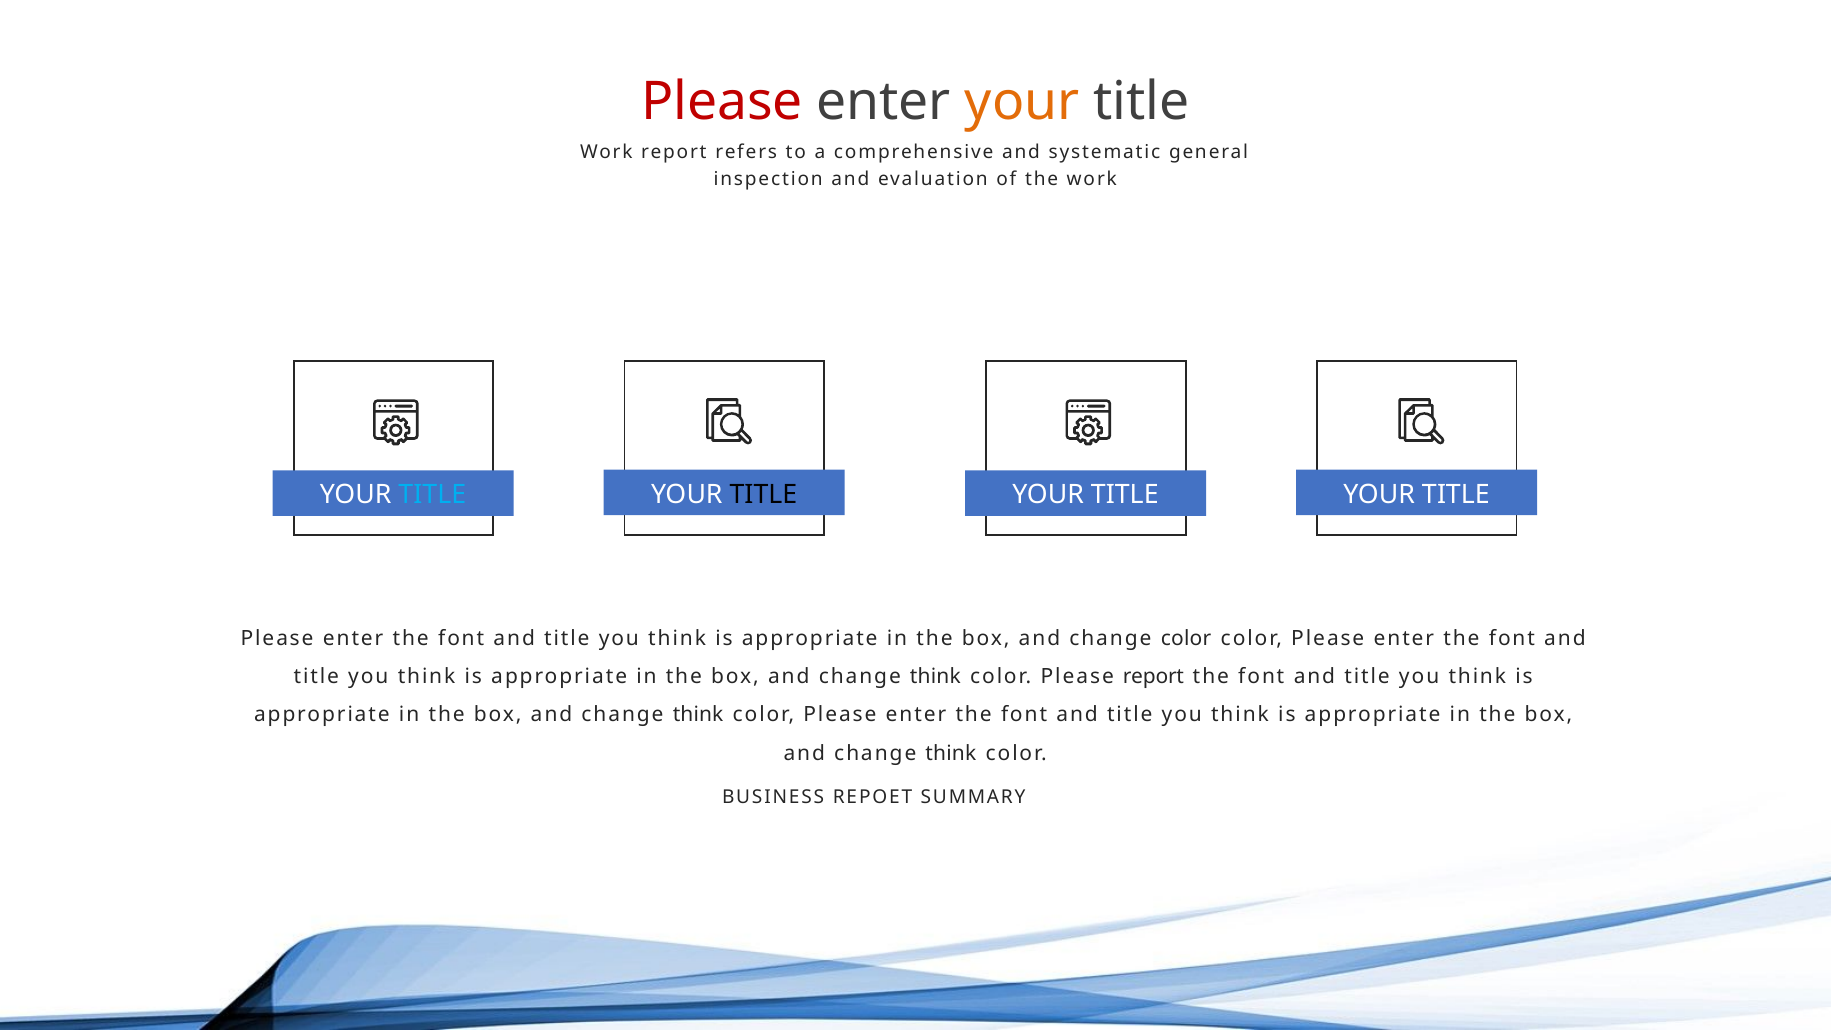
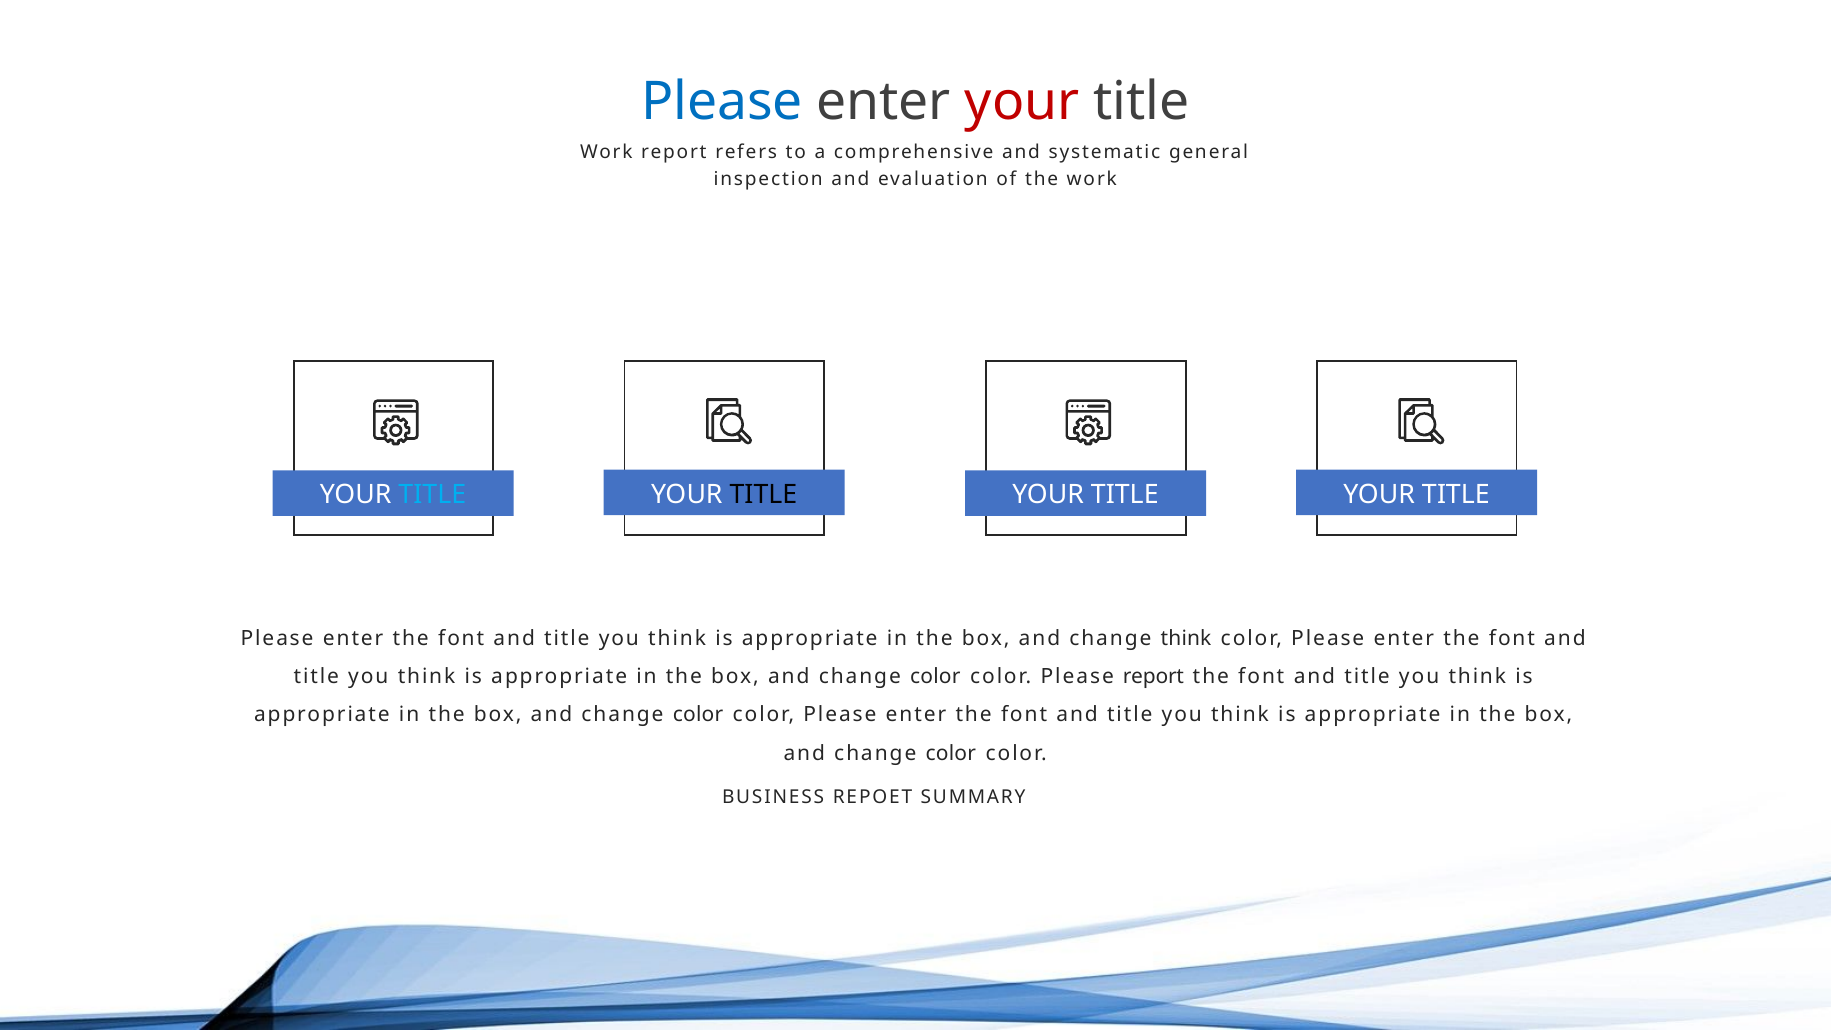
Please colour: red -> blue (722, 101)
your colour: orange -> red (1022, 101)
change color: color -> think (1186, 639)
think: think -> color (935, 677)
think: think -> color (698, 715)
think: think -> color (951, 753)
